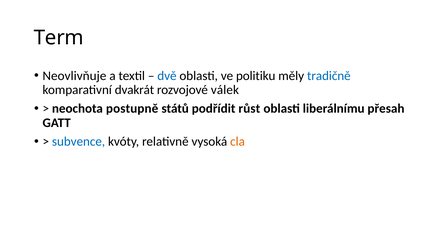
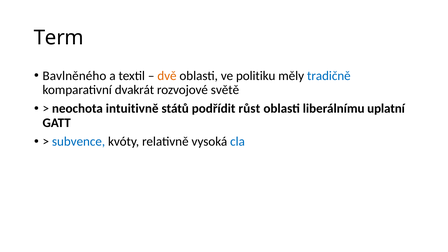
Neovlivňuje: Neovlivňuje -> Bavlněného (74, 76)
dvě colour: blue -> orange (167, 76)
válek: válek -> světě (225, 90)
postupně: postupně -> intuitivně (132, 109)
přesah: přesah -> uplatní (386, 109)
cla colour: orange -> blue (238, 142)
